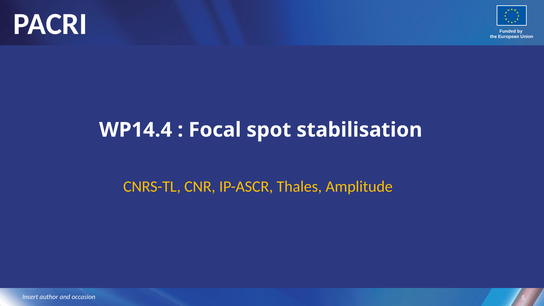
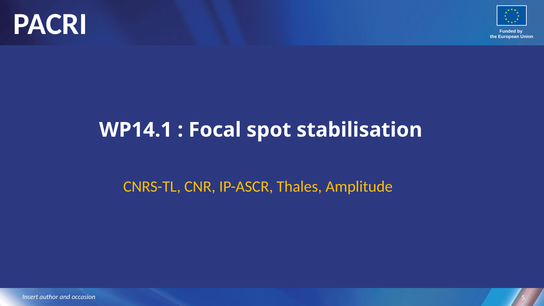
WP14.4: WP14.4 -> WP14.1 (136, 130)
